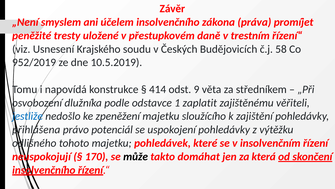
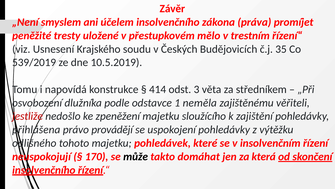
daně: daně -> mělo (209, 36)
58: 58 -> 35 (281, 49)
952/2019: 952/2019 -> 539/2019 (34, 62)
9: 9 -> 3 (197, 89)
zaplatit: zaplatit -> neměla (200, 103)
jestliže colour: blue -> red (27, 116)
potenciál: potenciál -> provádějí (112, 129)
